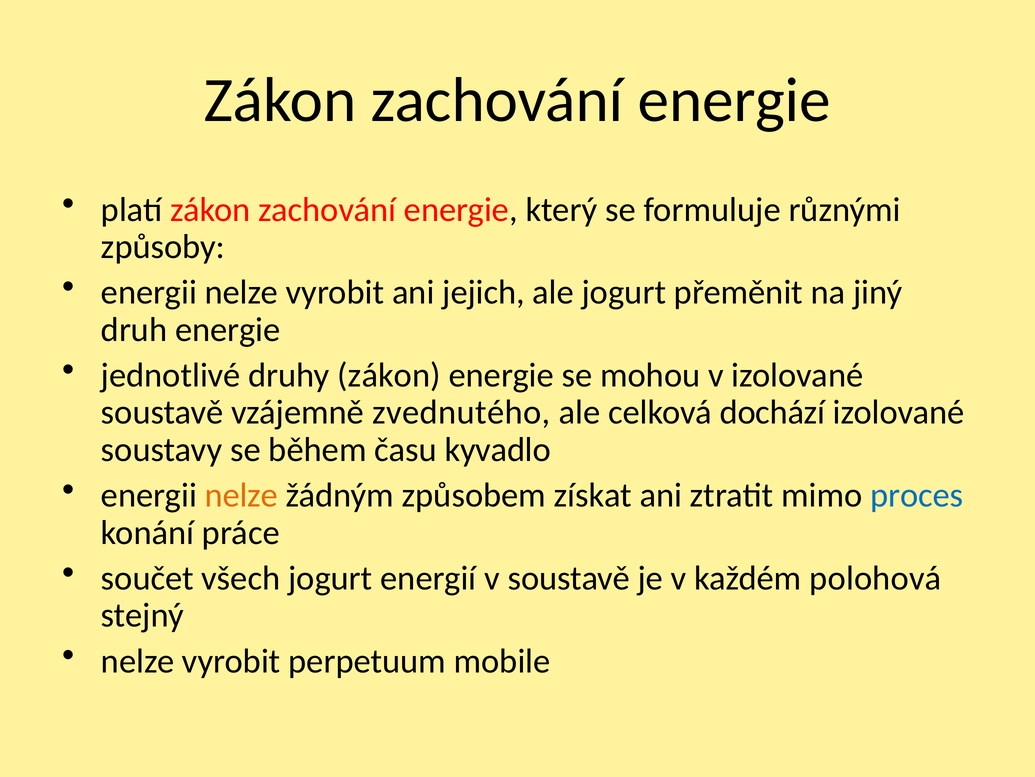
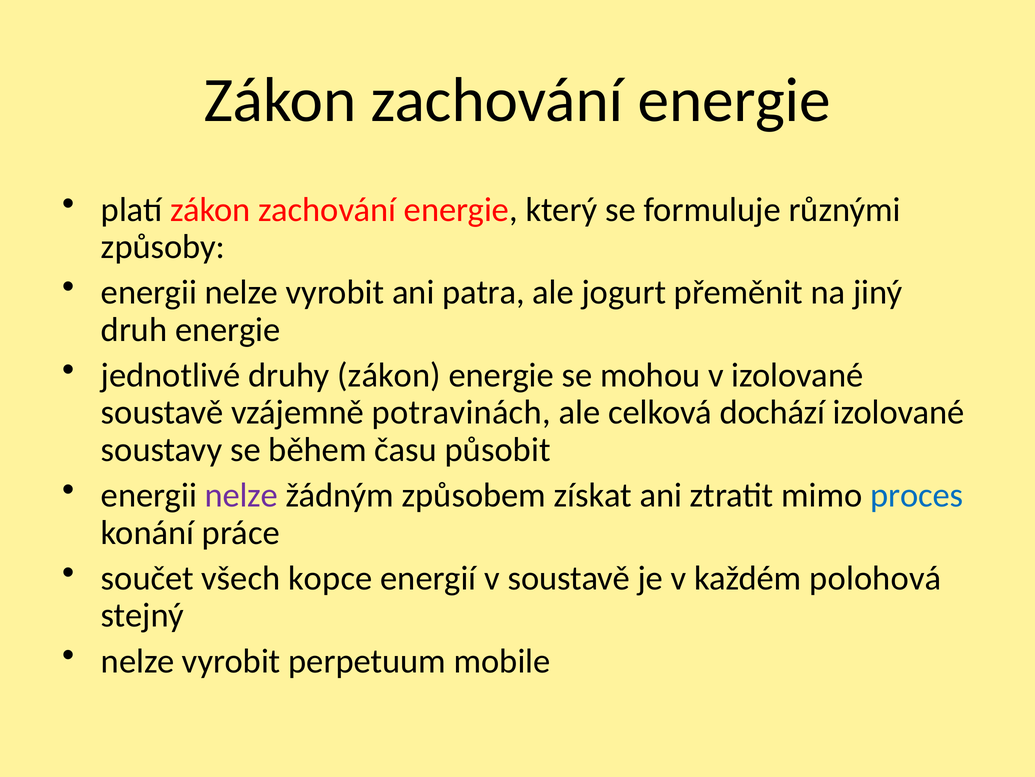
jejich: jejich -> patra (484, 292)
zvednutého: zvednutého -> potravinách (461, 412)
kyvadlo: kyvadlo -> působit (498, 449)
nelze colour: orange -> purple (241, 495)
všech jogurt: jogurt -> kopce (330, 578)
